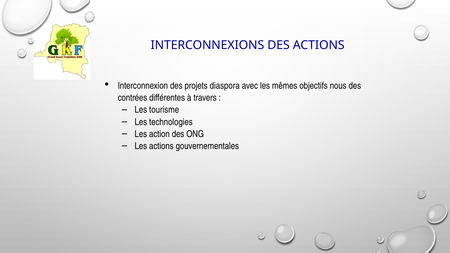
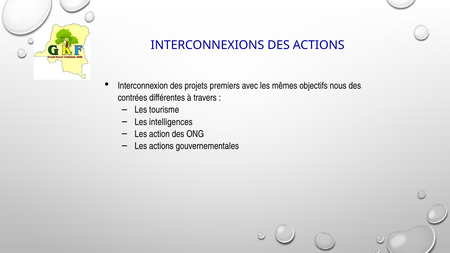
diaspora: diaspora -> premiers (225, 86)
technologies: technologies -> intelligences (171, 122)
